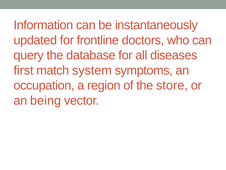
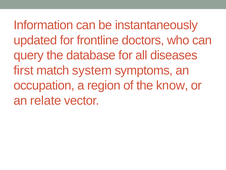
store: store -> know (172, 85)
being: being -> relate (46, 100)
